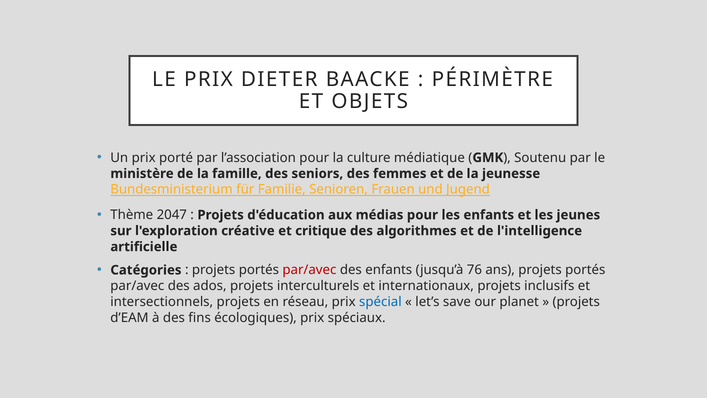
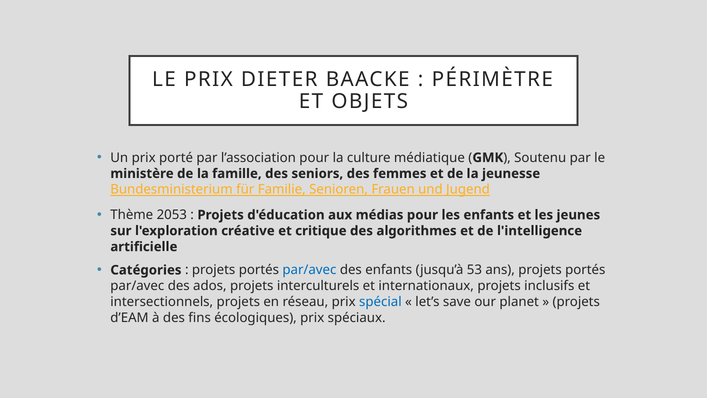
2047: 2047 -> 2053 (172, 215)
par/avec colour: red -> blue (309, 270)
76: 76 -> 53 (474, 270)
